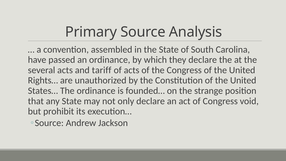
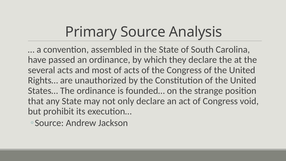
tariff: tariff -> most (102, 70)
